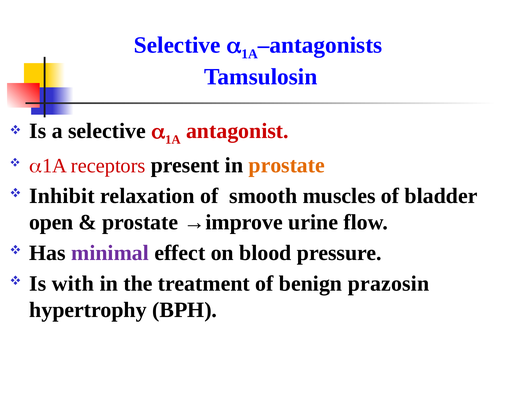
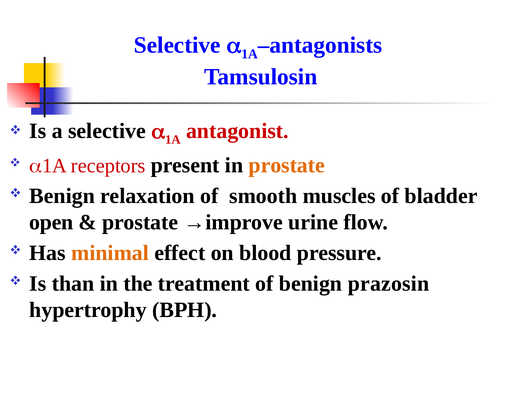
Inhibit: Inhibit -> Benign (62, 196)
minimal colour: purple -> orange (110, 253)
with: with -> than (73, 283)
